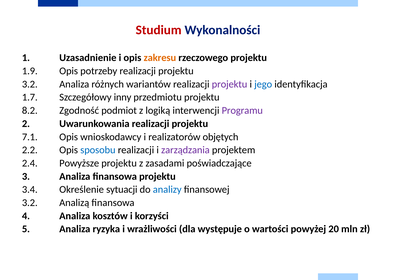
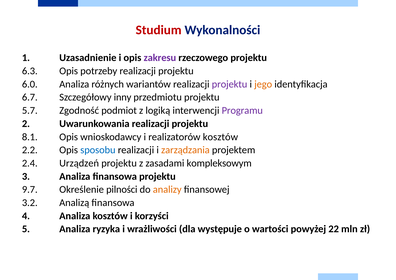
zakresu colour: orange -> purple (160, 58)
1.9: 1.9 -> 6.3 (30, 71)
3.2: 3.2 -> 6.0 (30, 84)
jego colour: blue -> orange (263, 84)
1.7: 1.7 -> 6.7 (30, 97)
8.2: 8.2 -> 5.7 (30, 110)
7.1: 7.1 -> 8.1 (30, 137)
realizatorów objętych: objętych -> kosztów (220, 137)
zarządzania colour: purple -> orange (185, 150)
Powyższe: Powyższe -> Urządzeń (79, 163)
poświadczające: poświadczające -> kompleksowym (219, 163)
3.4: 3.4 -> 9.7 (30, 190)
sytuacji: sytuacji -> pilności (122, 190)
analizy colour: blue -> orange (167, 190)
20: 20 -> 22 (334, 229)
